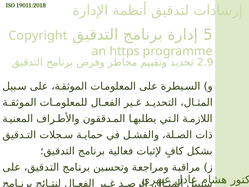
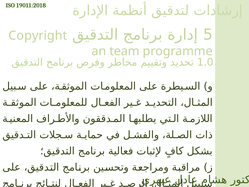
https: https -> team (125, 51)
2.9: 2.9 -> 1.0 (205, 62)
